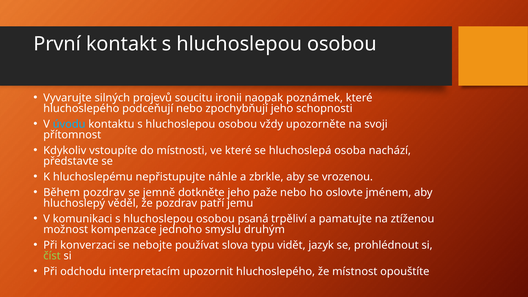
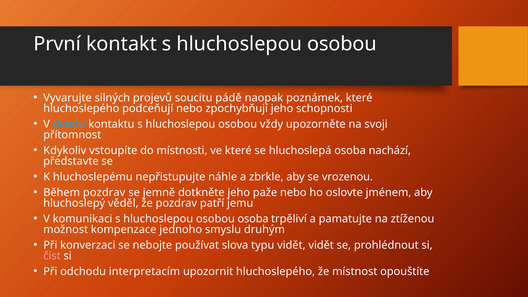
ironii: ironii -> pádě (229, 98)
osobou psaná: psaná -> osoba (253, 219)
vidět jazyk: jazyk -> vidět (321, 245)
číst colour: light green -> pink (52, 256)
